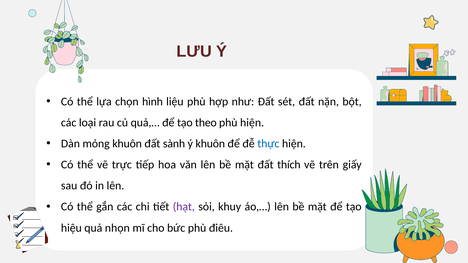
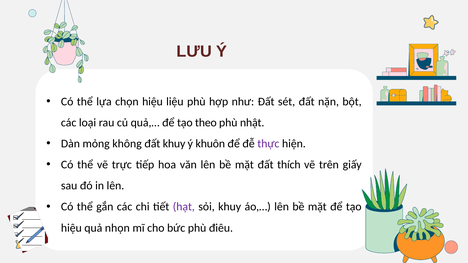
chọn hình: hình -> hiệu (152, 102)
phù hiện: hiện -> nhật (252, 123)
mỏng khuôn: khuôn -> không (127, 144)
đất sành: sành -> khuy (174, 144)
thực colour: blue -> purple (268, 144)
